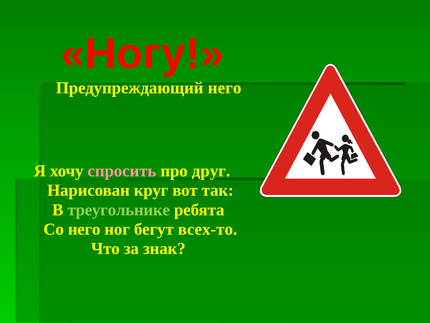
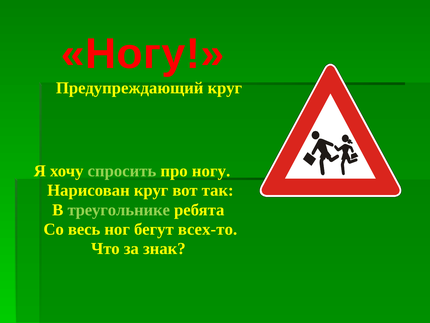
Предупреждающий него: него -> круг (225, 88)
спросить colour: pink -> light green (122, 171)
про друг: друг -> ногу (211, 171)
Со него: него -> весь (84, 229)
